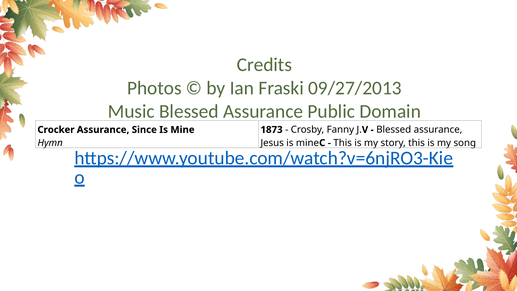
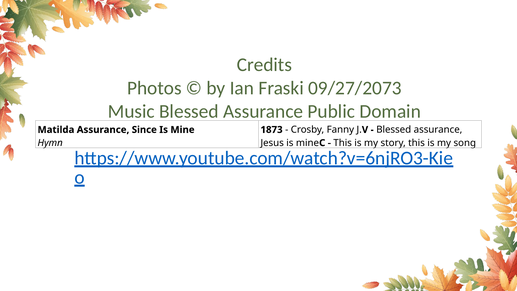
09/27/2013: 09/27/2013 -> 09/27/2073 (355, 88)
Crocker: Crocker -> Matilda (56, 130)
